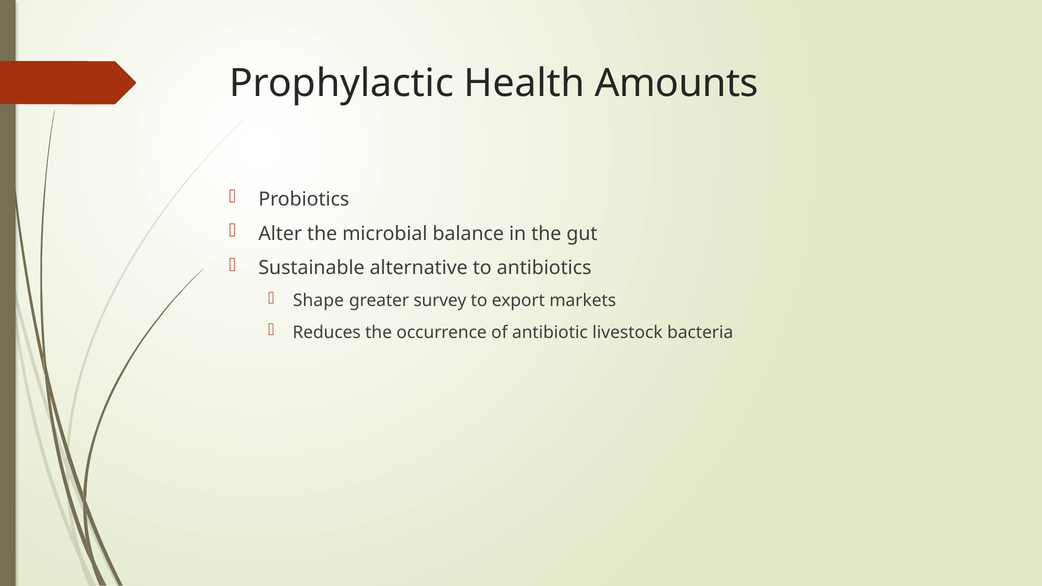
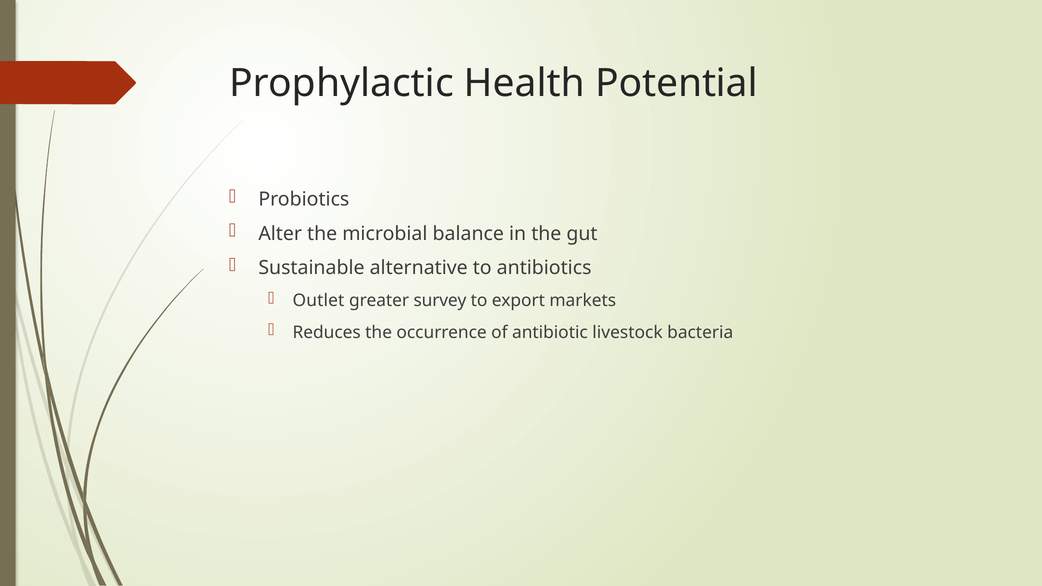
Amounts: Amounts -> Potential (677, 83)
Shape: Shape -> Outlet (318, 301)
